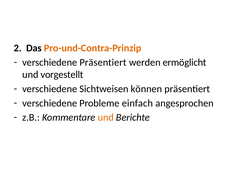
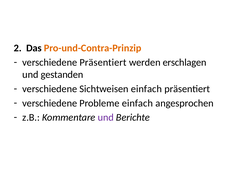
ermöglicht: ermöglicht -> erschlagen (185, 62)
vorgestellt: vorgestellt -> gestanden (62, 75)
Sichtweisen können: können -> einfach (146, 89)
und colour: orange -> purple (106, 117)
